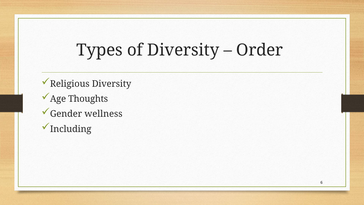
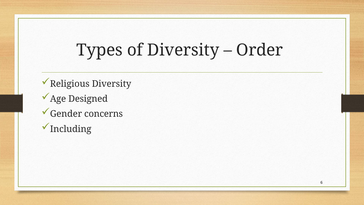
Thoughts: Thoughts -> Designed (88, 99)
wellness: wellness -> concerns (104, 114)
